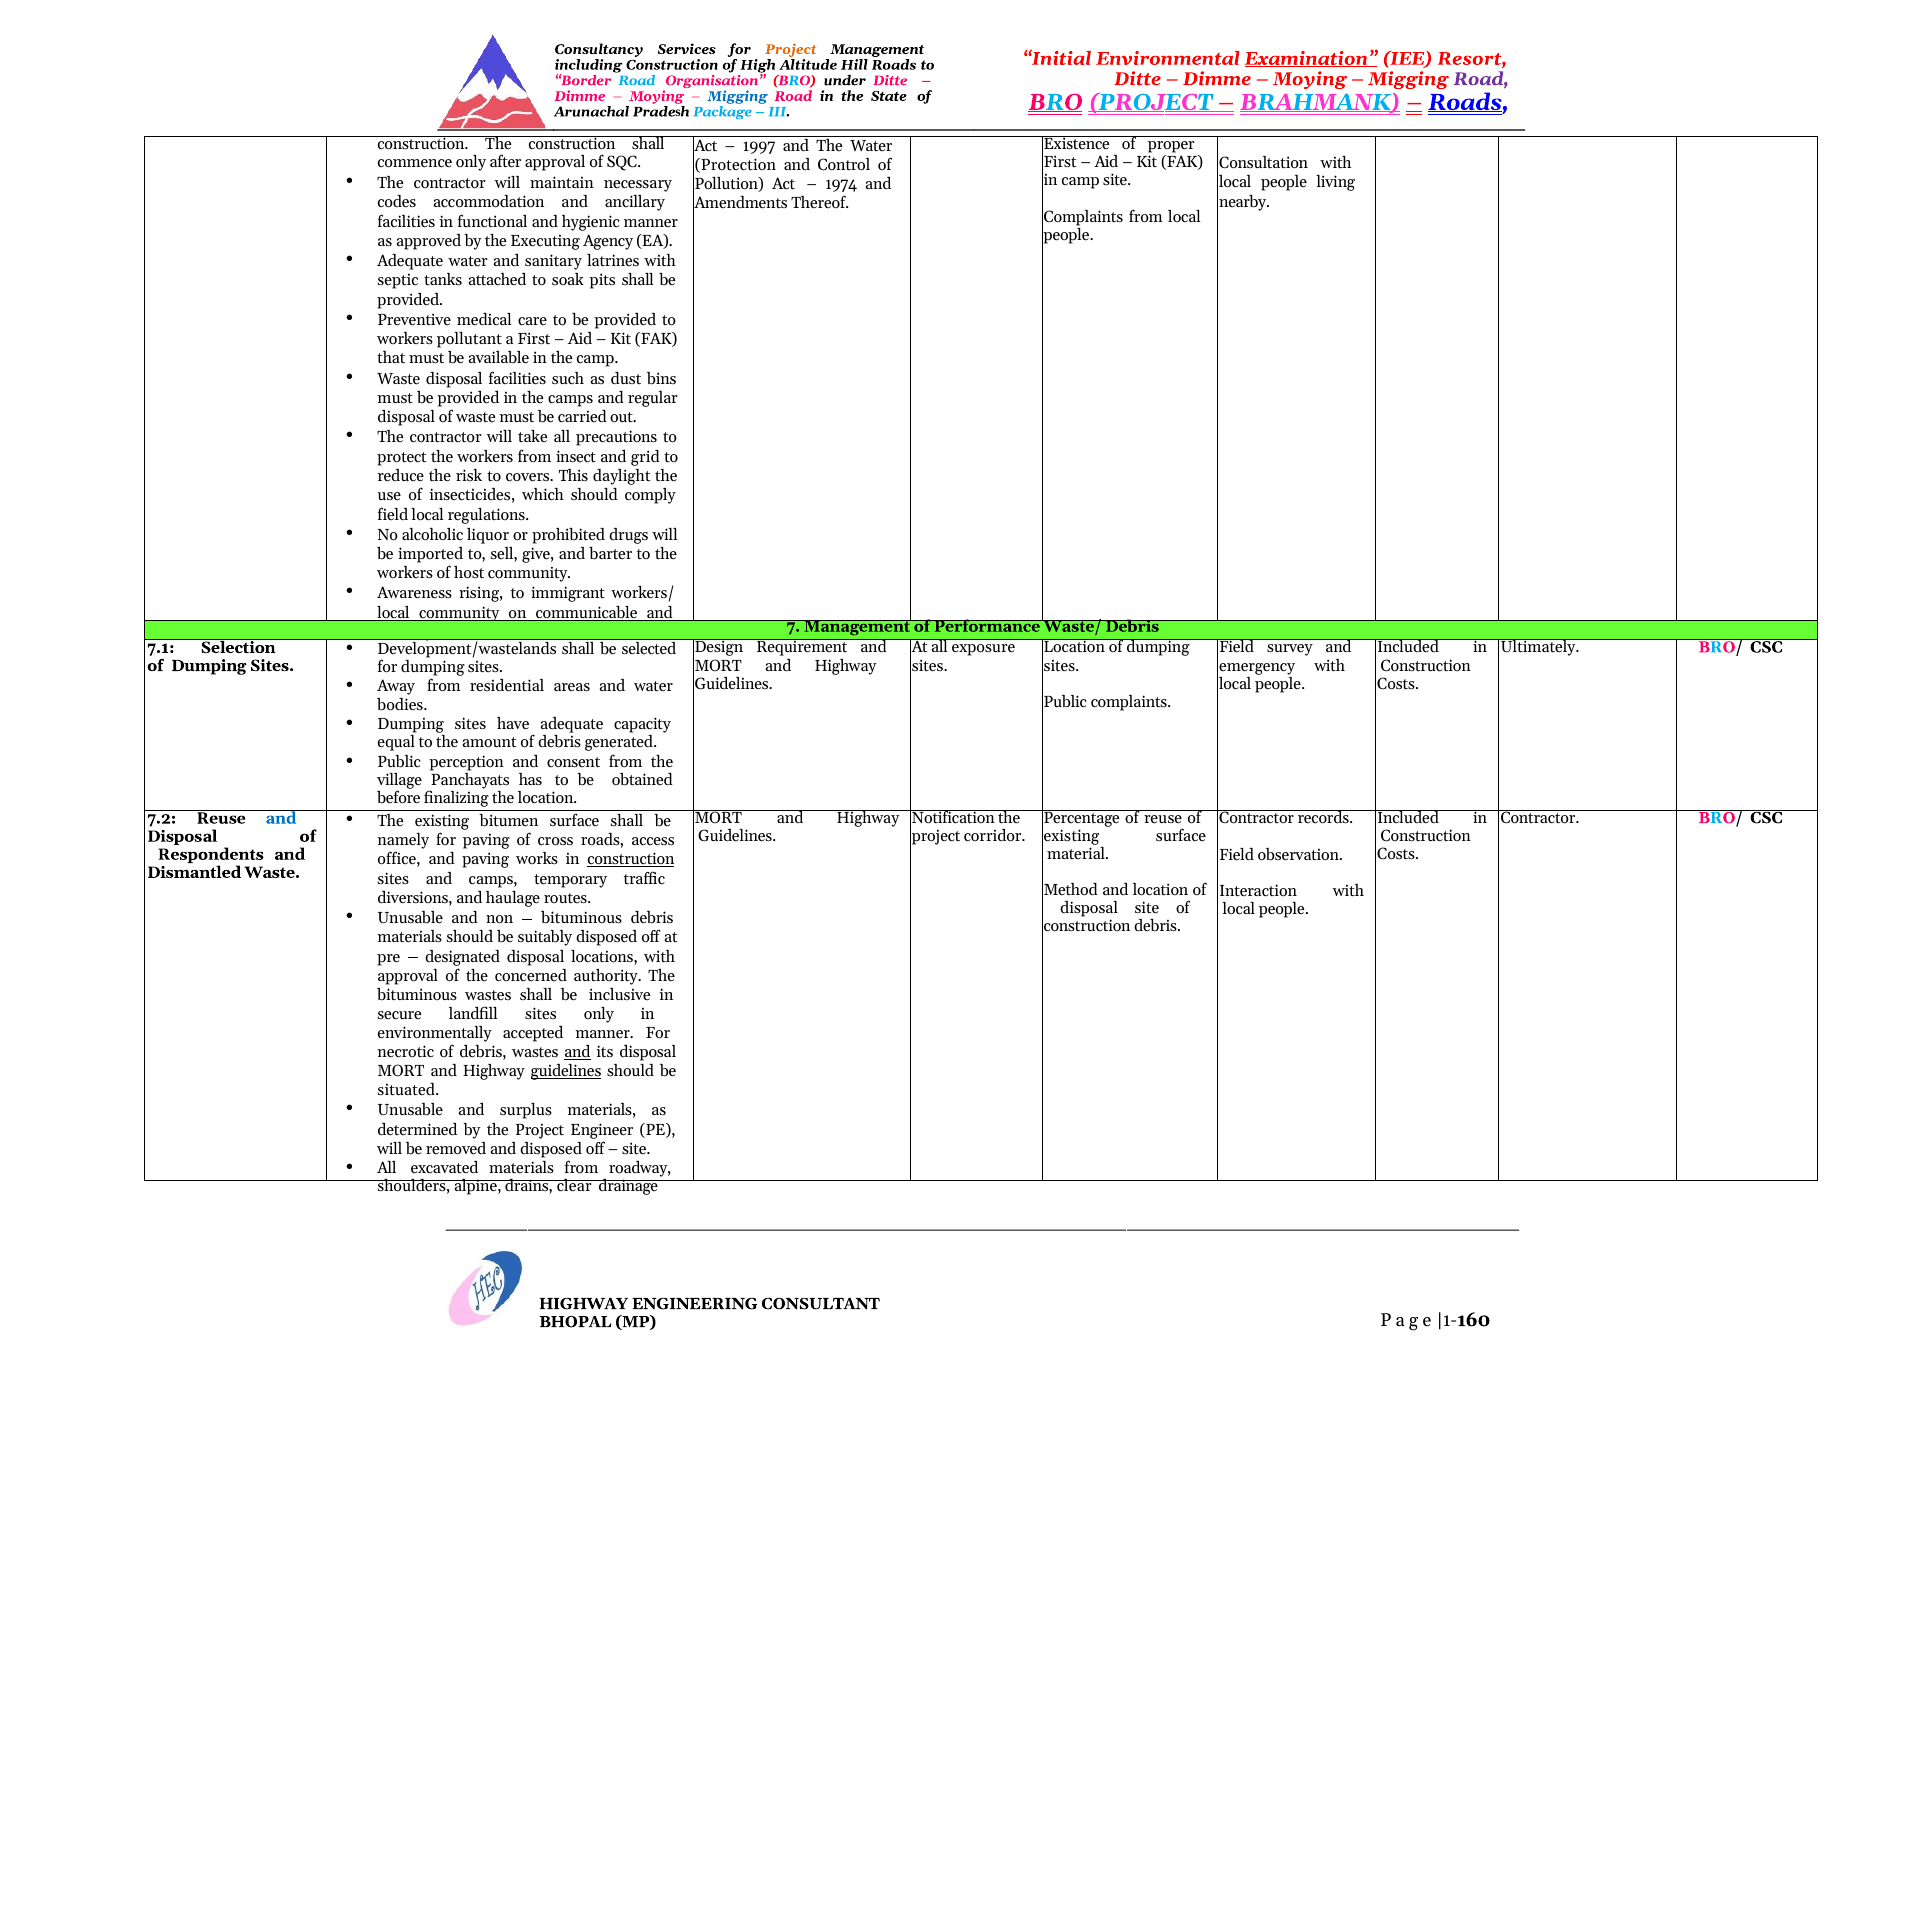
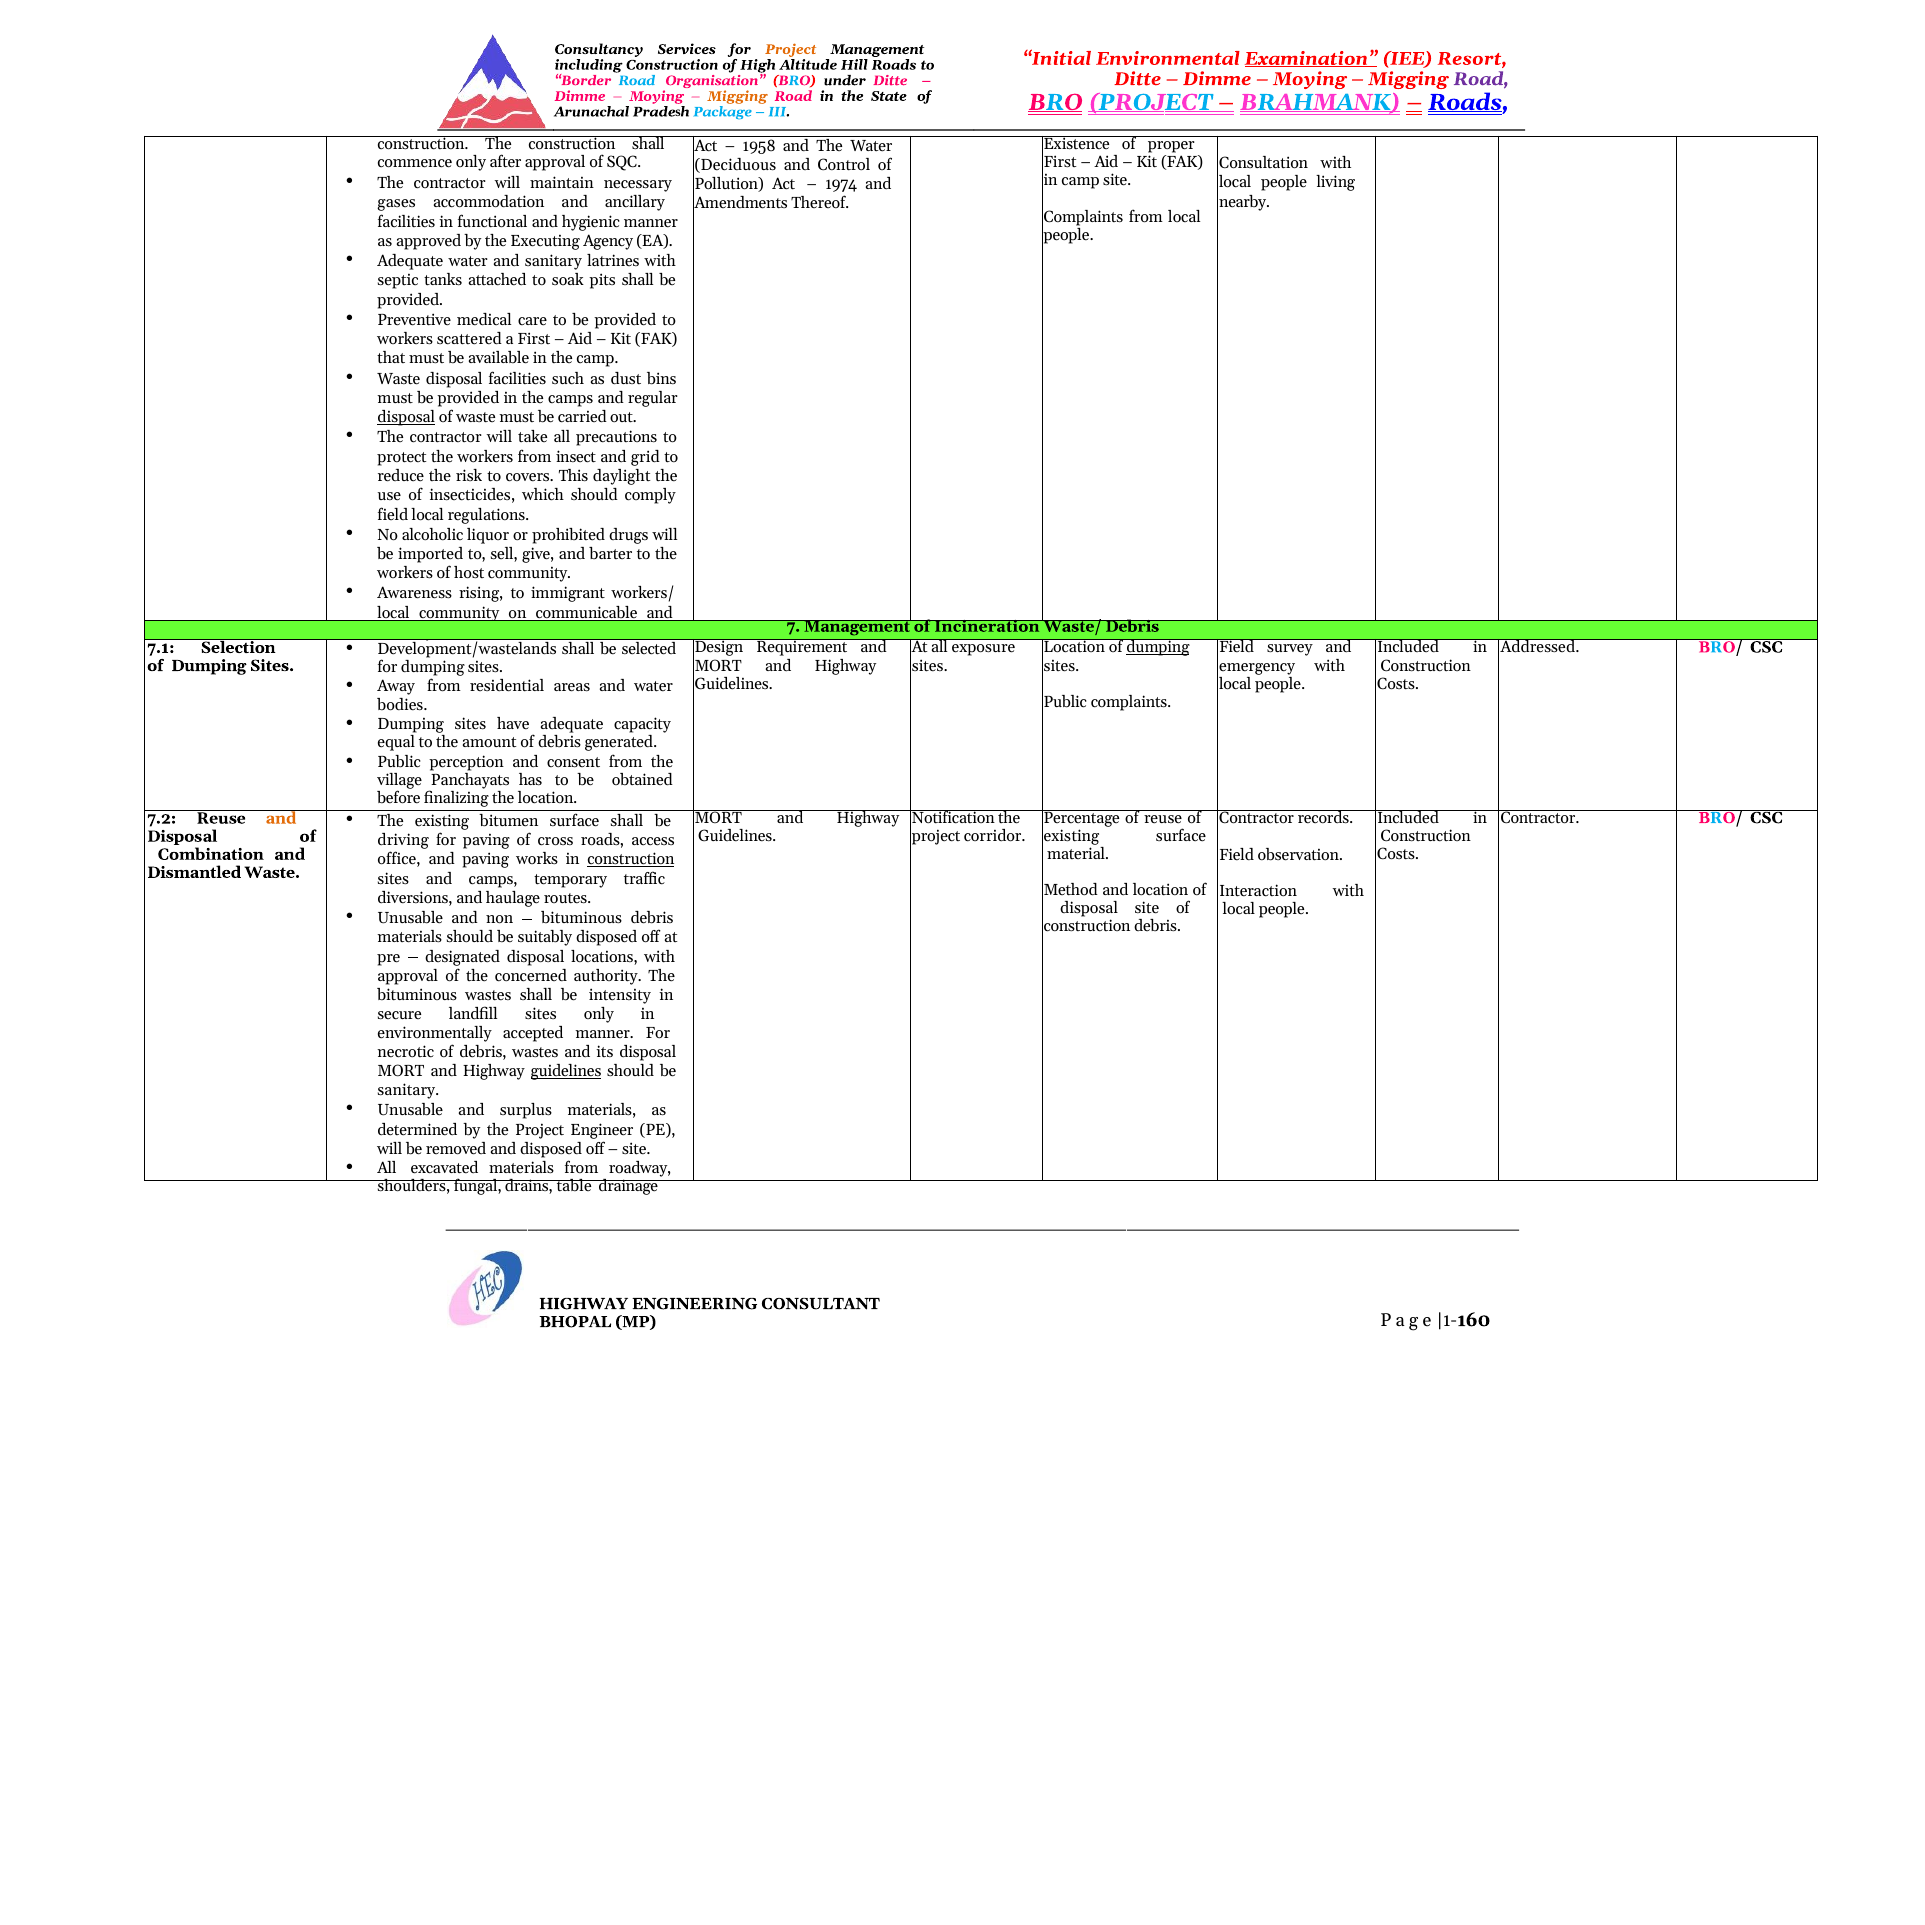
Migging colour: blue -> orange (737, 96)
1997: 1997 -> 1958 (759, 146)
Protection: Protection -> Deciduous (735, 165)
codes: codes -> gases (397, 202)
pollutant: pollutant -> scattered (469, 339)
disposal underline: none -> present (406, 417)
Performance: Performance -> Incineration (987, 626)
Ultimately: Ultimately -> Addressed (1540, 647)
dumping underline: none -> present (1158, 648)
and colour: blue -> orange (281, 818)
namely: namely -> driving (403, 840)
Respondents: Respondents -> Combination (211, 854)
inclusive: inclusive -> intensity (620, 995)
and underline: present -> none (577, 1052)
situated: situated -> sanitary (408, 1091)
alpine: alpine -> fungal (478, 1187)
clear: clear -> table (574, 1187)
